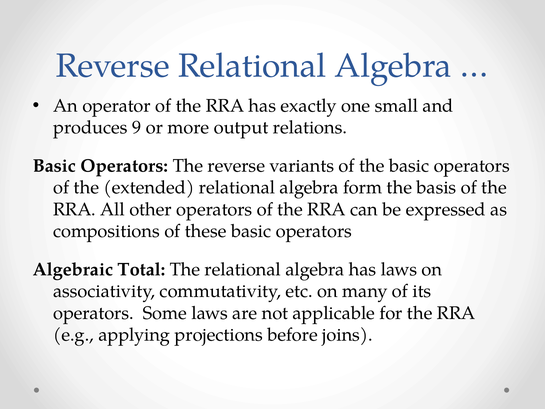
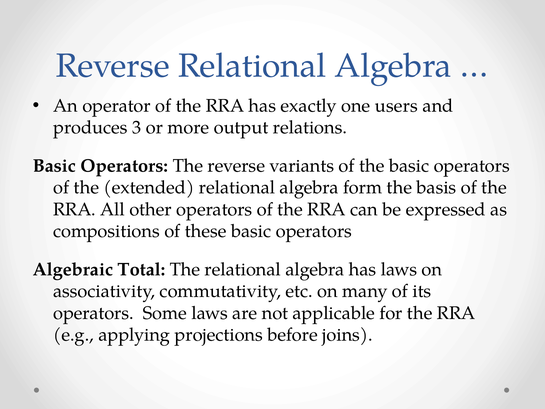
small: small -> users (396, 106)
9: 9 -> 3 (137, 128)
